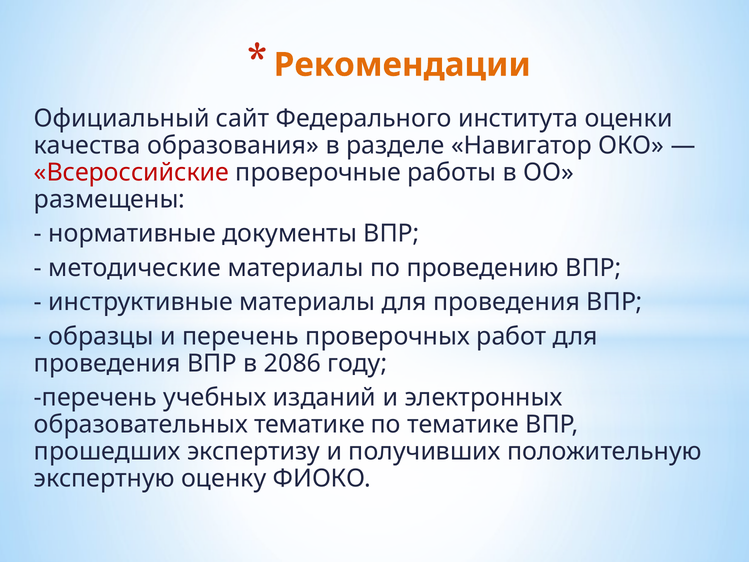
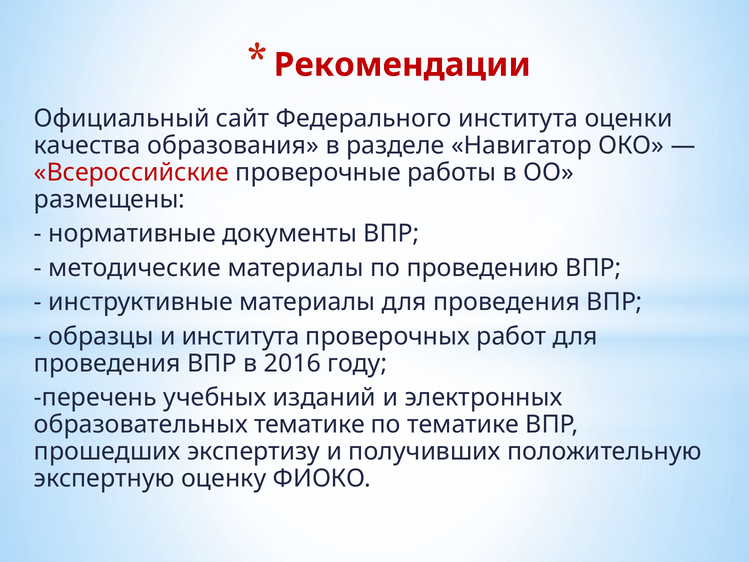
Рекомендации colour: orange -> red (402, 65)
и перечень: перечень -> института (241, 336)
2086: 2086 -> 2016 (293, 363)
